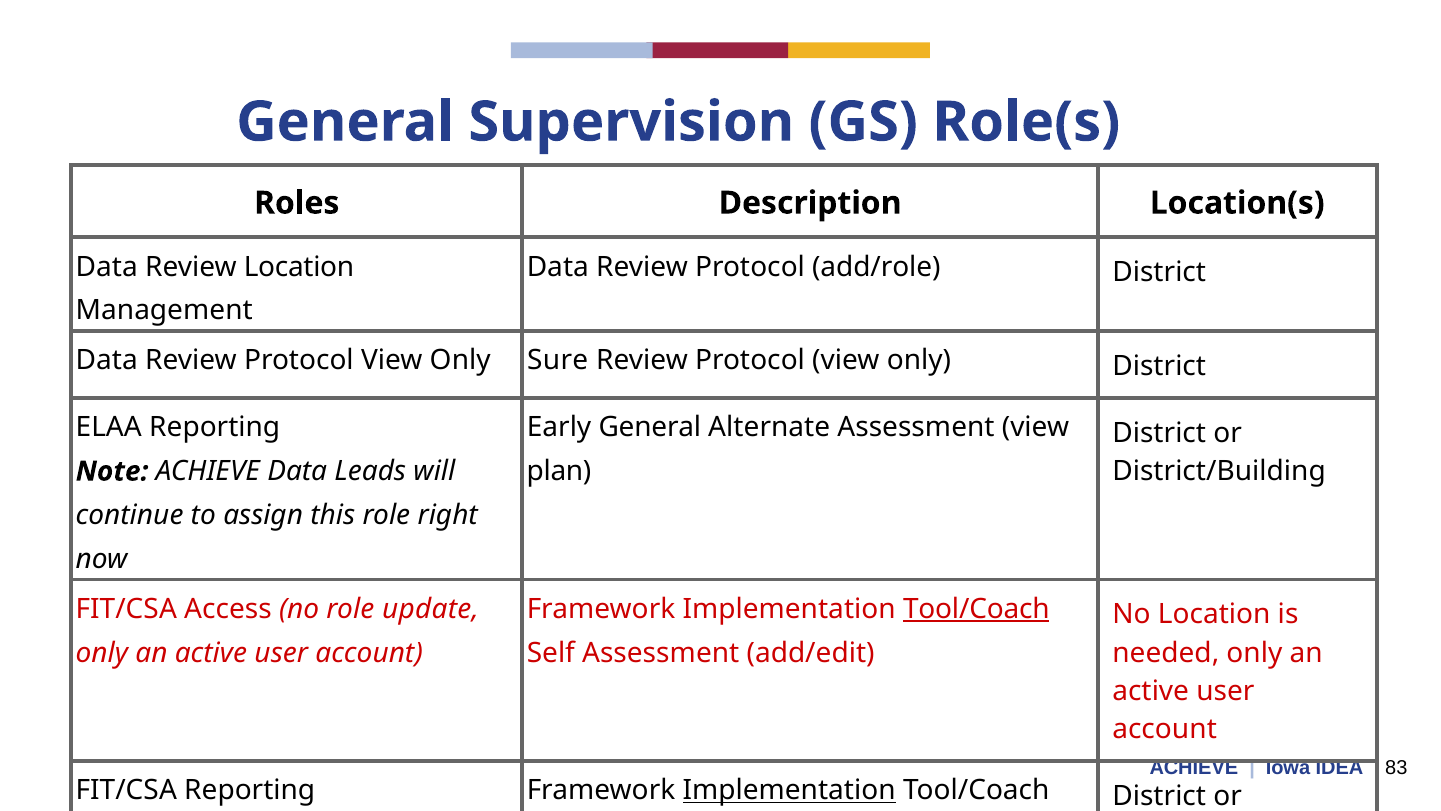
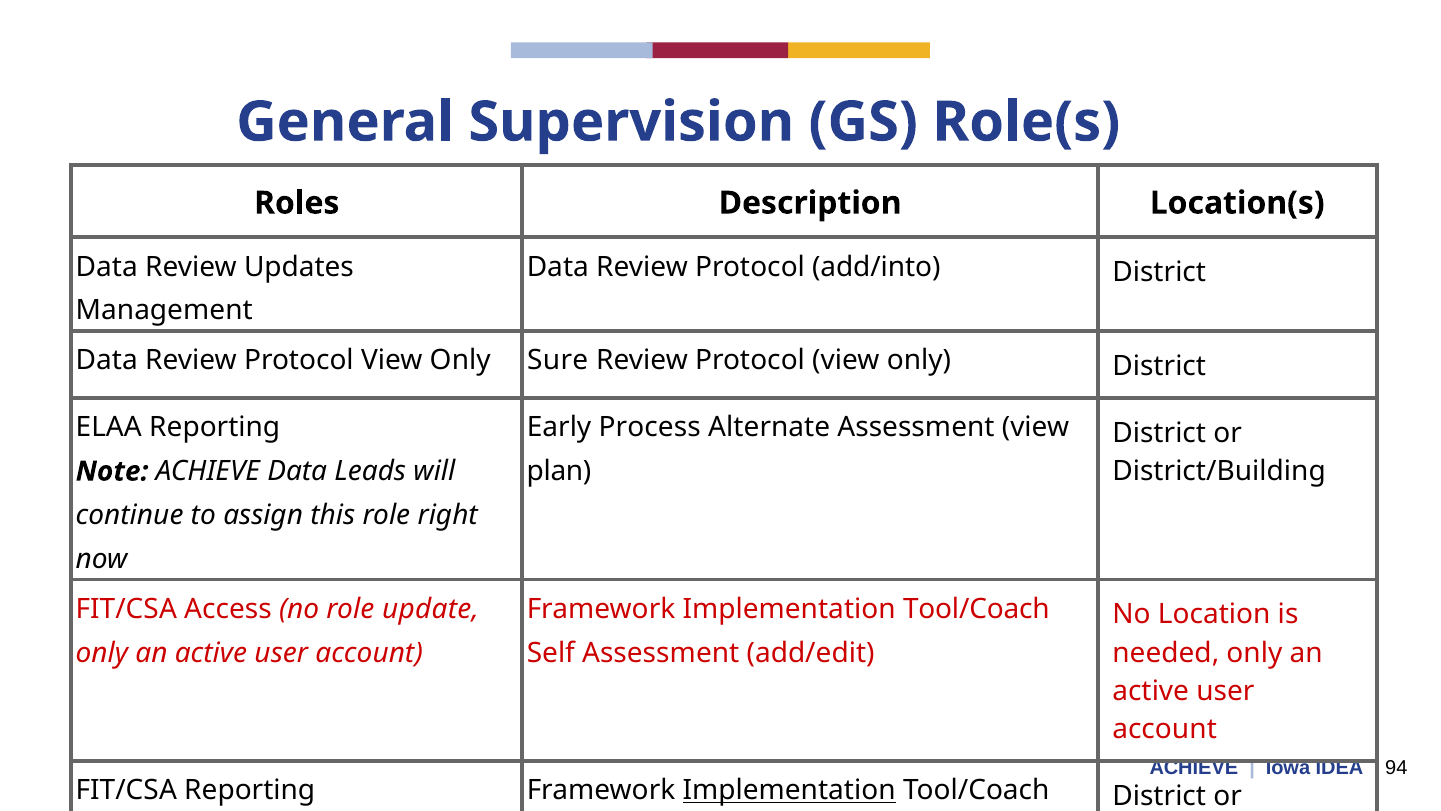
Review Location: Location -> Updates (299, 267)
add/role: add/role -> add/into (876, 267)
Early General: General -> Process (650, 427)
Tool/Coach underline: present -> none (976, 609)
83: 83 -> 94 (1396, 767)
